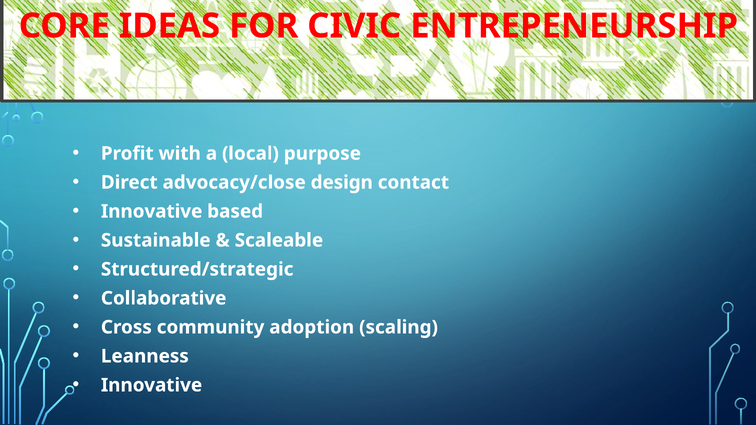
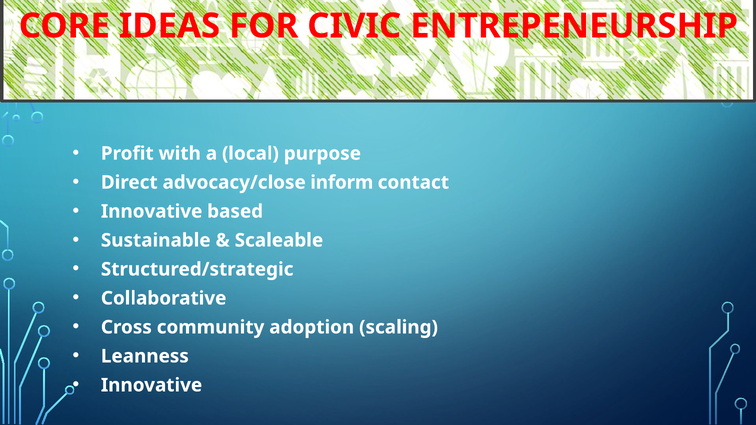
design: design -> inform (342, 183)
